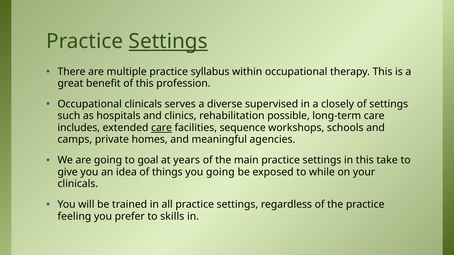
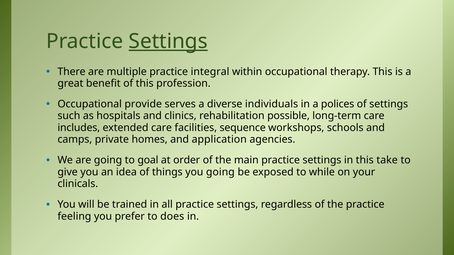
syllabus: syllabus -> integral (210, 72)
Occupational clinicals: clinicals -> provide (143, 104)
supervised: supervised -> individuals (272, 104)
closely: closely -> polices (338, 104)
care underline: present -> none (162, 128)
meaningful: meaningful -> application (219, 140)
years: years -> order (187, 160)
skills: skills -> does (172, 217)
